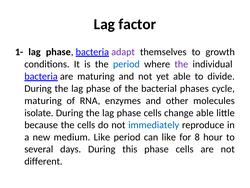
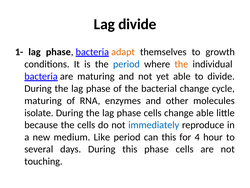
Lag factor: factor -> divide (137, 24)
adapt colour: purple -> orange (123, 52)
the colour: purple -> orange (181, 64)
bacterial phases: phases -> change (194, 88)
can like: like -> this (169, 137)
8: 8 -> 4 (197, 137)
different: different -> touching (43, 161)
